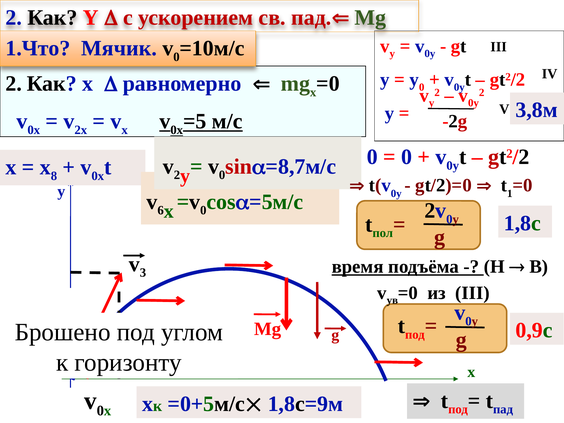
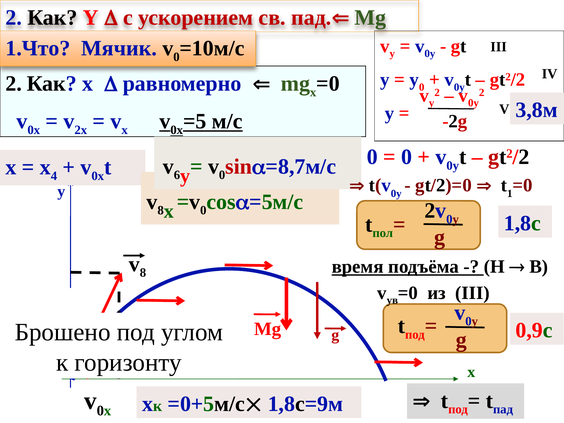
v 2: 2 -> 6 (177, 175)
8: 8 -> 4 (54, 176)
6: 6 -> 8 (161, 210)
3: 3 -> 8 (143, 273)
